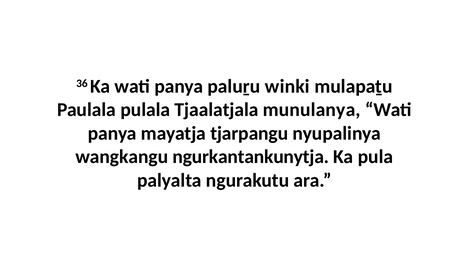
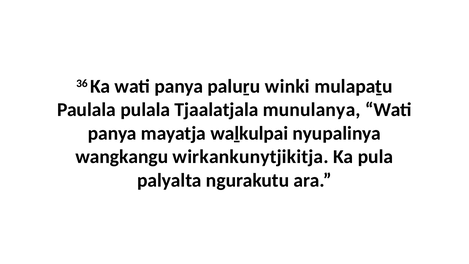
tjarpangu: tjarpangu -> waḻkulpai (249, 133)
ngurkantankunytja: ngurkantankunytja -> wirkankunytjikitja (251, 157)
